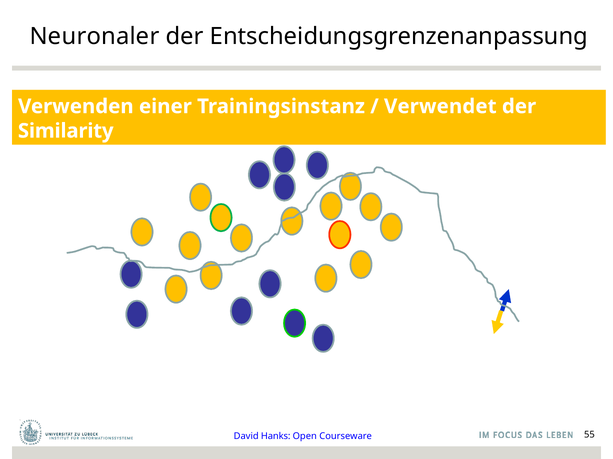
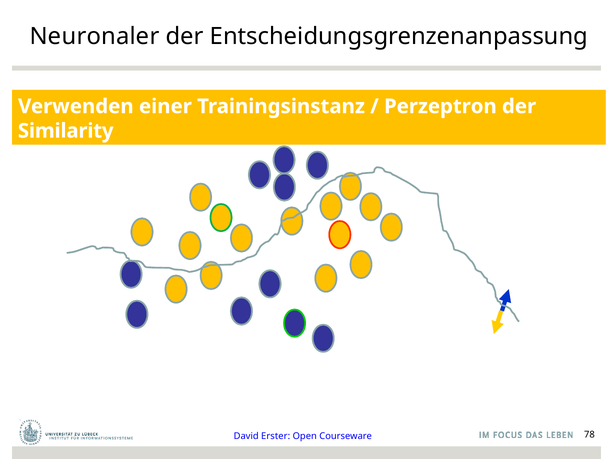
Verwendet: Verwendet -> Perzeptron (440, 107)
Hanks: Hanks -> Erster (276, 437)
55: 55 -> 78 (589, 435)
